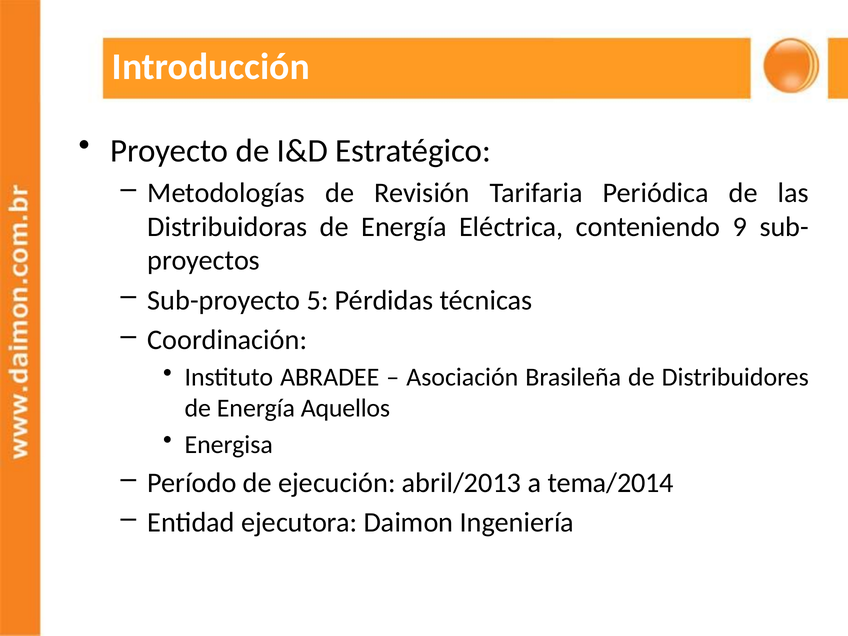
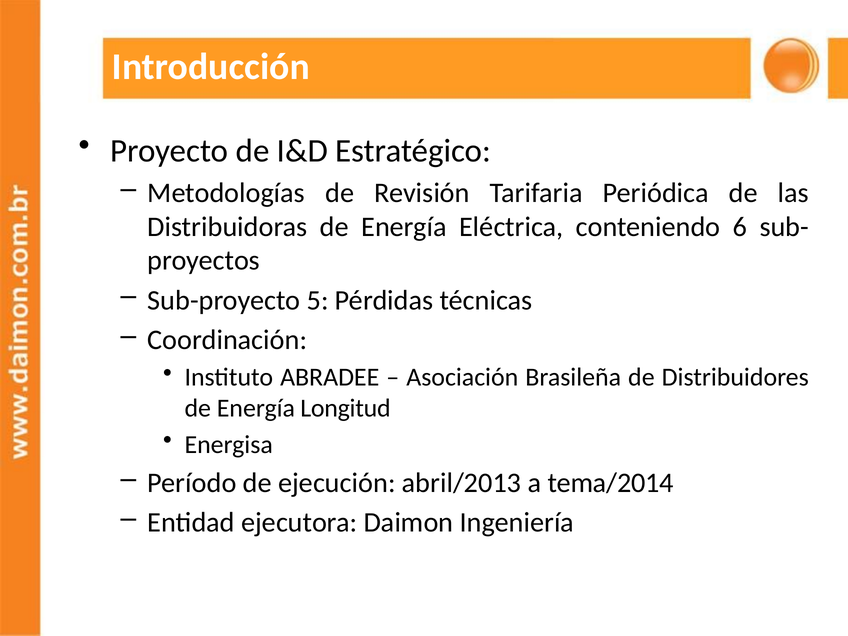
9: 9 -> 6 (740, 227)
Aquellos: Aquellos -> Longitud (345, 408)
